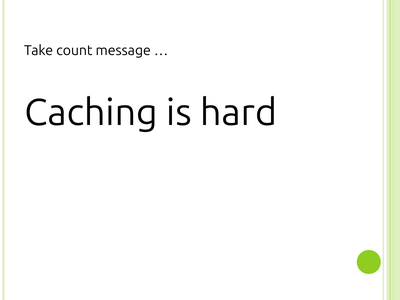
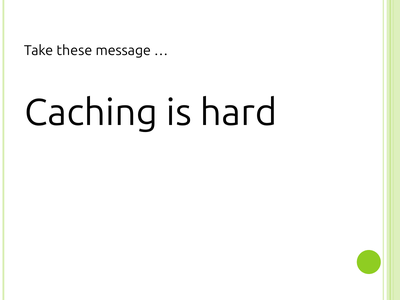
count: count -> these (74, 51)
